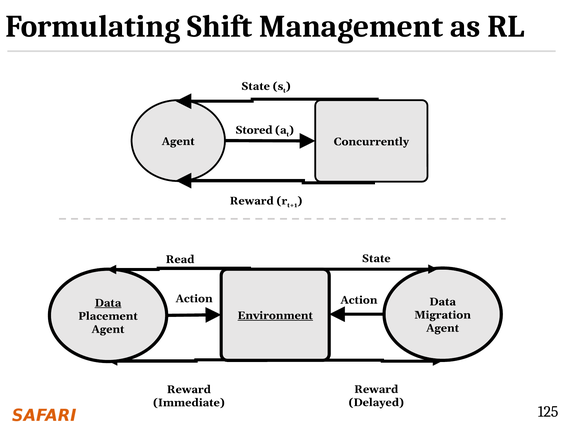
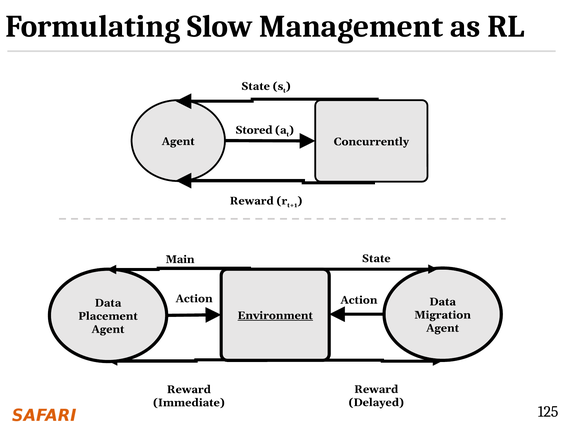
Shift: Shift -> Slow (220, 27)
Read: Read -> Main (180, 259)
Data underline: present -> none (108, 303)
